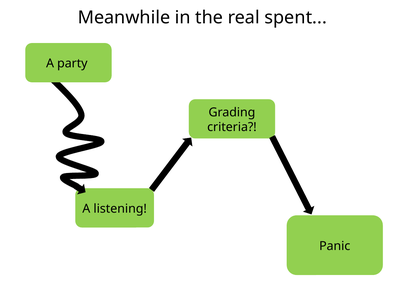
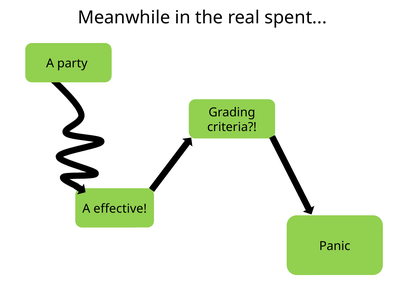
listening: listening -> effective (120, 209)
